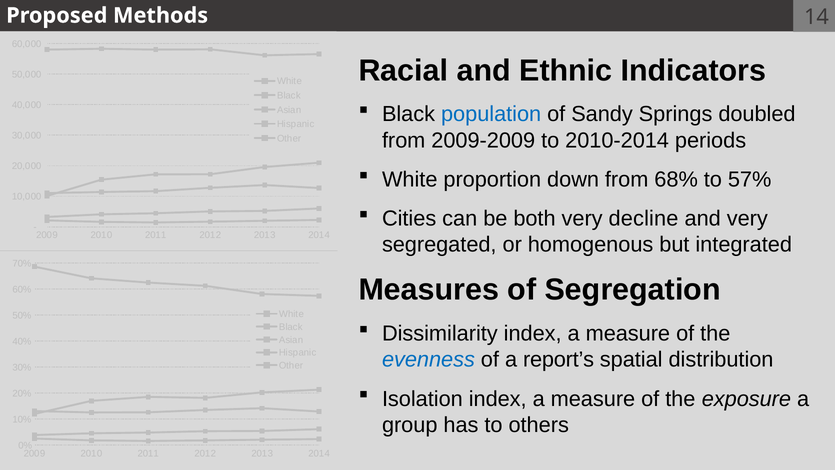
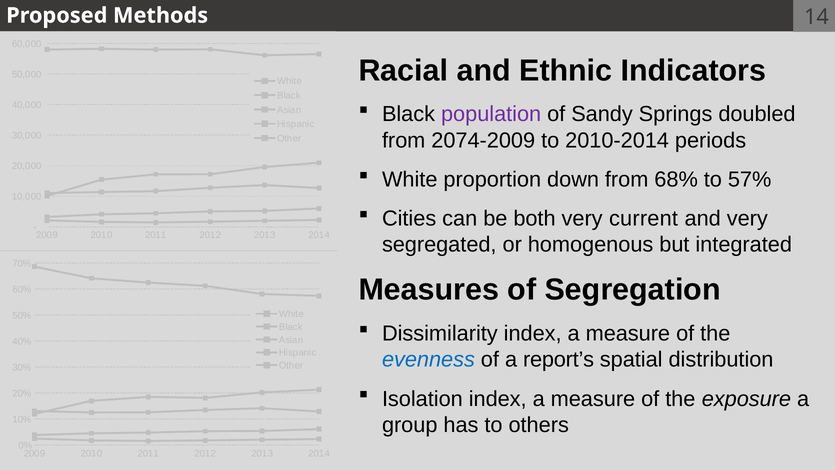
population colour: blue -> purple (491, 114)
2009-2009: 2009-2009 -> 2074-2009 (483, 140)
decline: decline -> current (643, 219)
